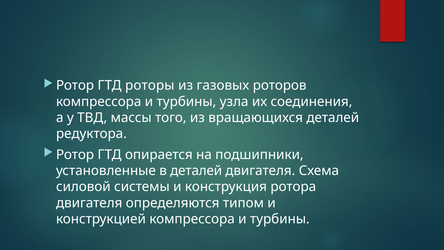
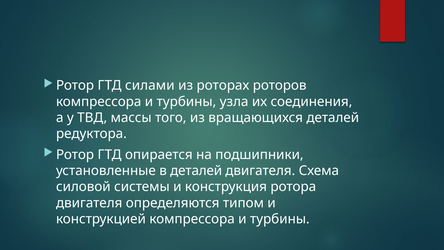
роторы: роторы -> силами (150, 85)
газовых: газовых -> роторах (223, 85)
